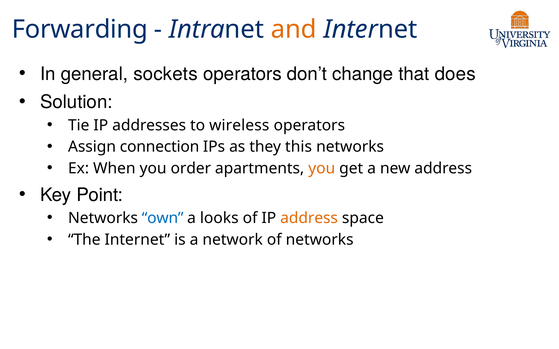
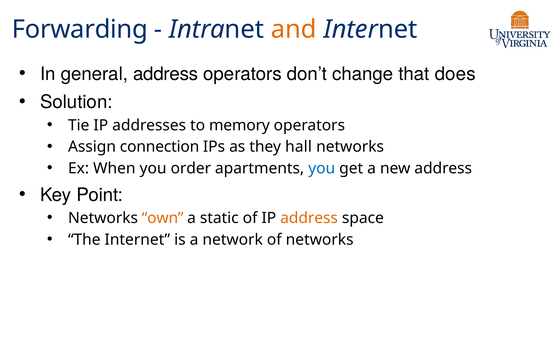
general sockets: sockets -> address (166, 74)
wireless: wireless -> memory (239, 125)
this: this -> hall (298, 147)
you colour: orange -> blue (322, 169)
own colour: blue -> orange (163, 218)
looks: looks -> static (219, 218)
